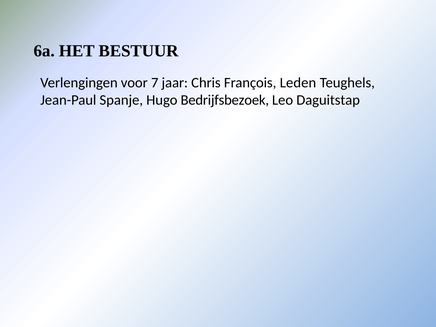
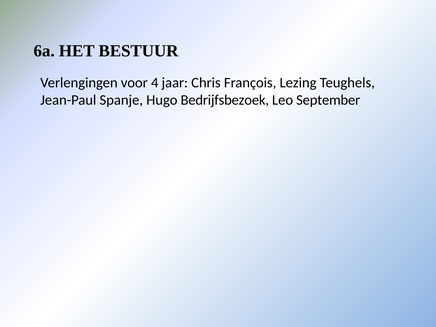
7: 7 -> 4 (155, 83)
Leden: Leden -> Lezing (298, 83)
Daguitstap: Daguitstap -> September (328, 100)
